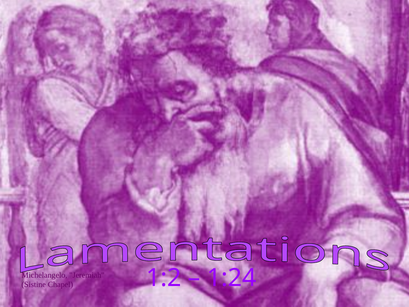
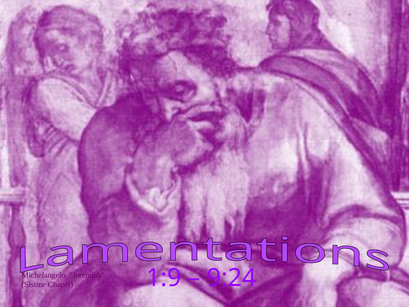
1:2: 1:2 -> 1:9 (164, 278)
1:24: 1:24 -> 9:24 (232, 278)
